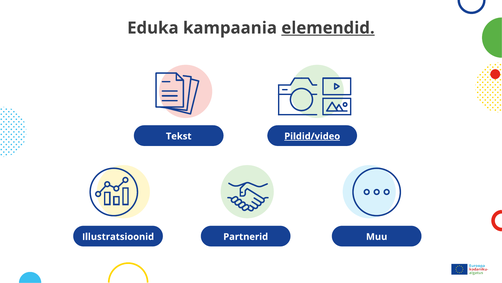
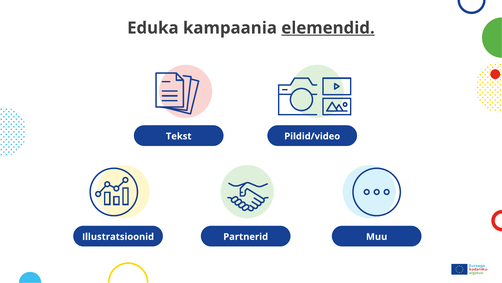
Pildid/video underline: present -> none (312, 136)
